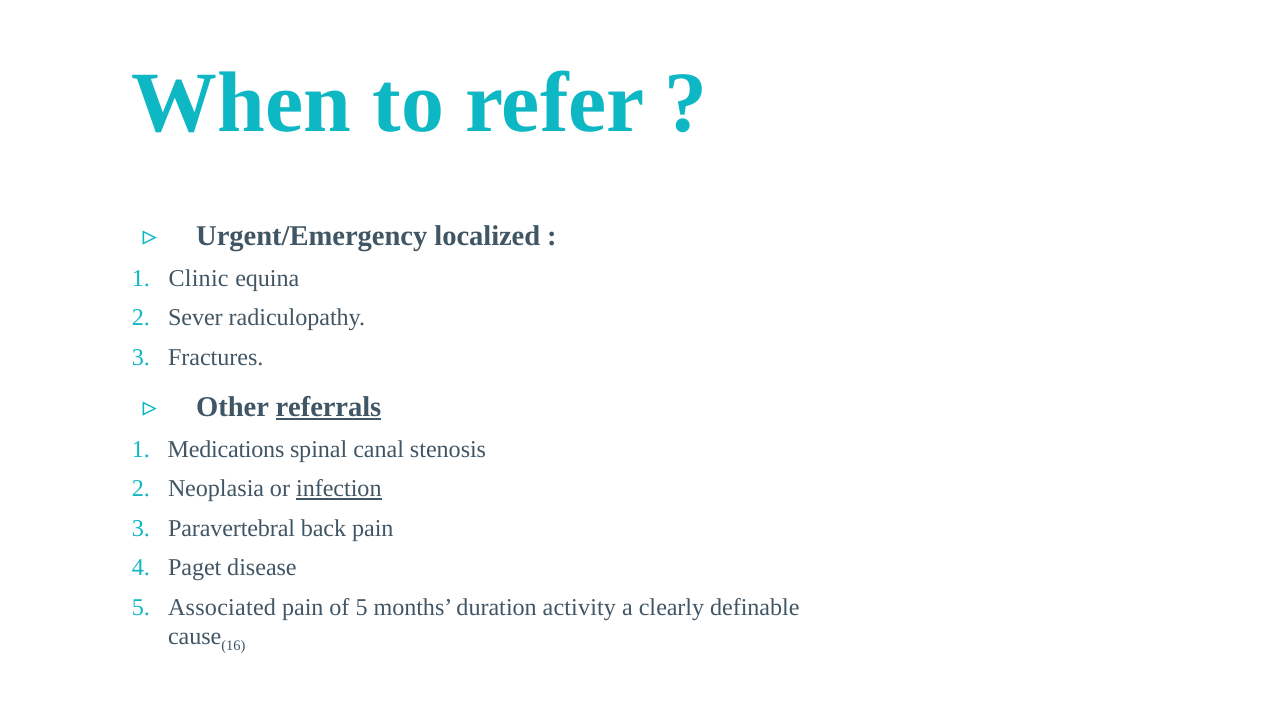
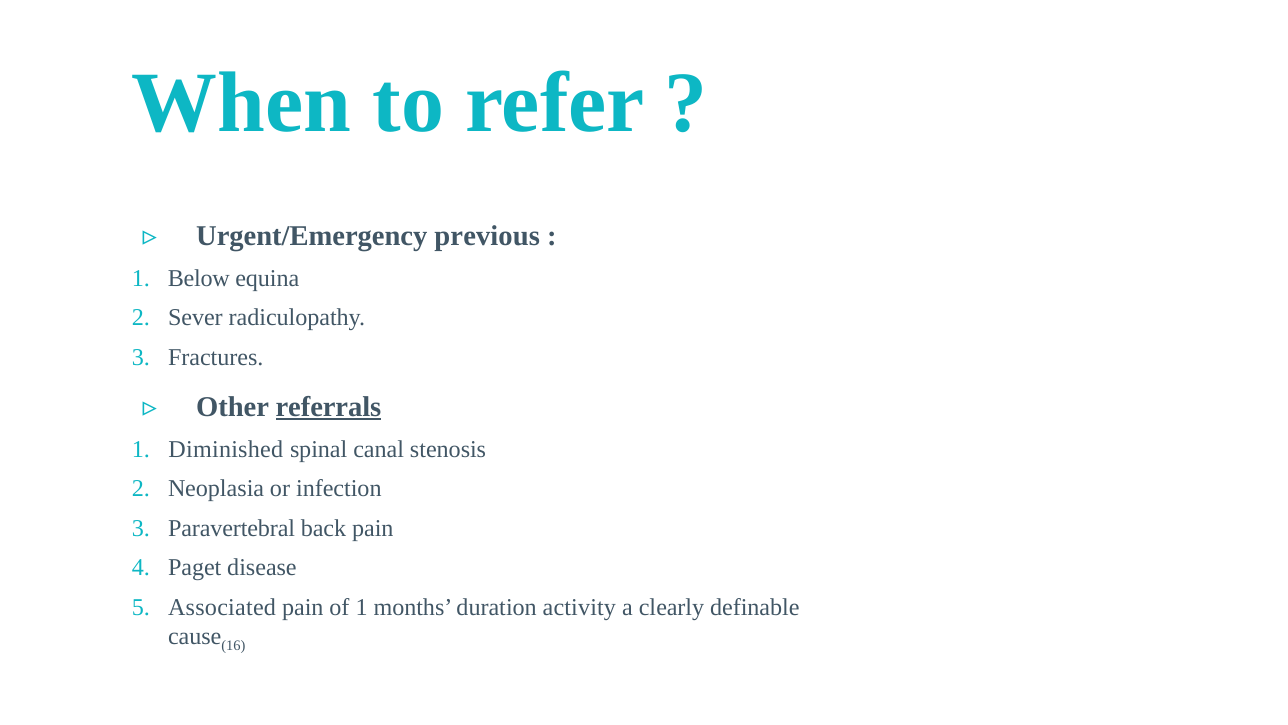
localized: localized -> previous (487, 236)
Clinic: Clinic -> Below (199, 278)
Medications: Medications -> Diminished (226, 449)
infection underline: present -> none (339, 488)
of 5: 5 -> 1 (362, 607)
